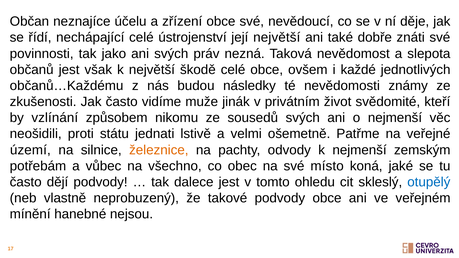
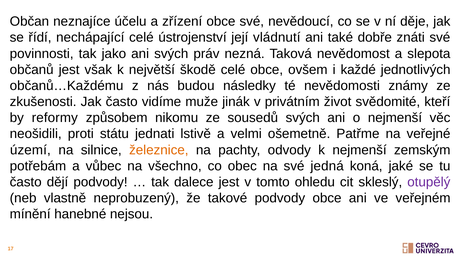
její největší: největší -> vládnutí (277, 38)
vzlínání: vzlínání -> reformy (55, 118)
místo: místo -> jedná (327, 166)
otupělý colour: blue -> purple (429, 182)
